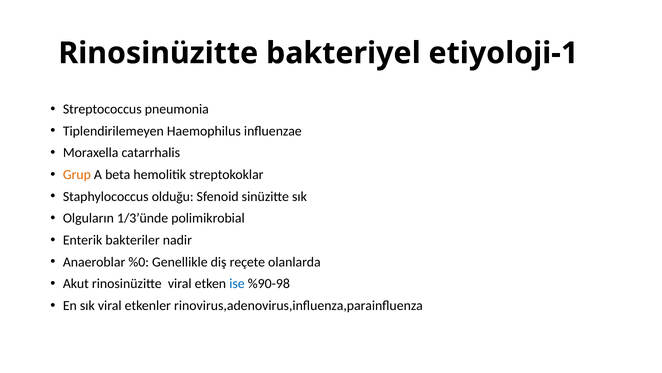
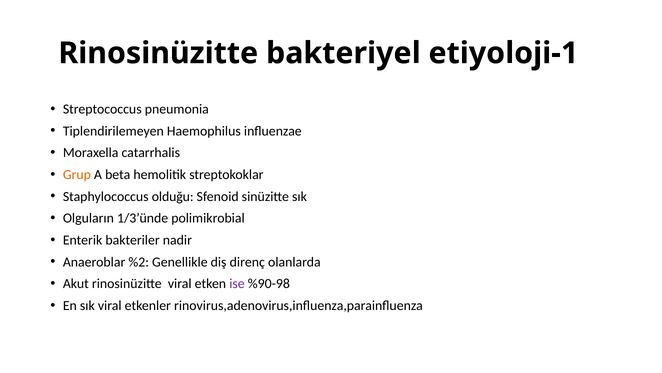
%0: %0 -> %2 (139, 262)
reçete: reçete -> direnç (247, 262)
ise colour: blue -> purple (237, 283)
